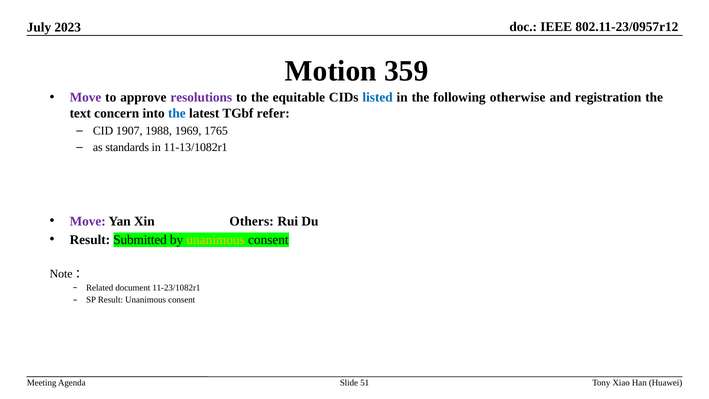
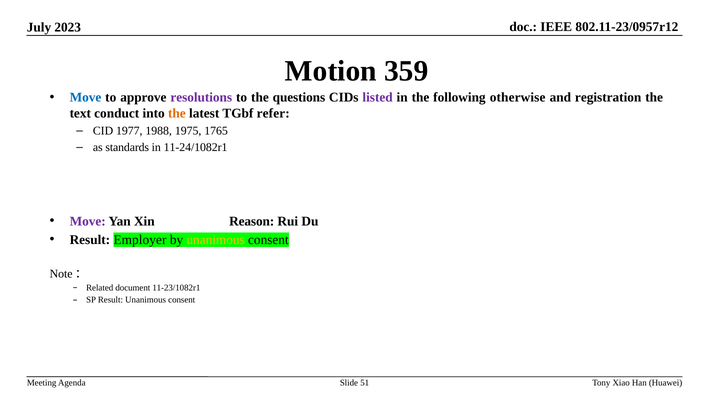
Move colour: purple -> blue (85, 98)
equitable: equitable -> questions (299, 98)
listed colour: blue -> purple (378, 98)
concern: concern -> conduct (117, 113)
the colour: blue -> orange (177, 113)
1907: 1907 -> 1977 (129, 131)
1969: 1969 -> 1975 (188, 131)
11-13/1082r1: 11-13/1082r1 -> 11-24/1082r1 (196, 147)
Others: Others -> Reason (252, 221)
Submitted: Submitted -> Employer (140, 240)
